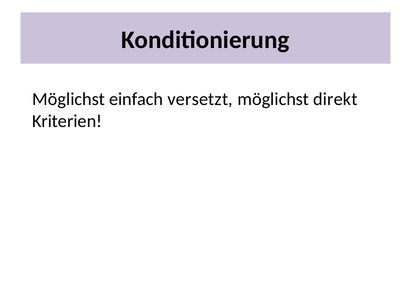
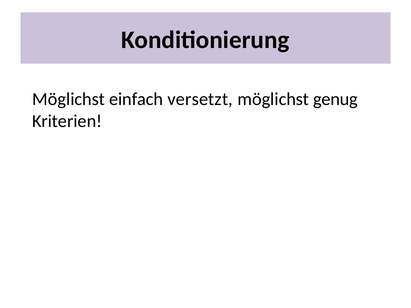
direkt: direkt -> genug (336, 99)
